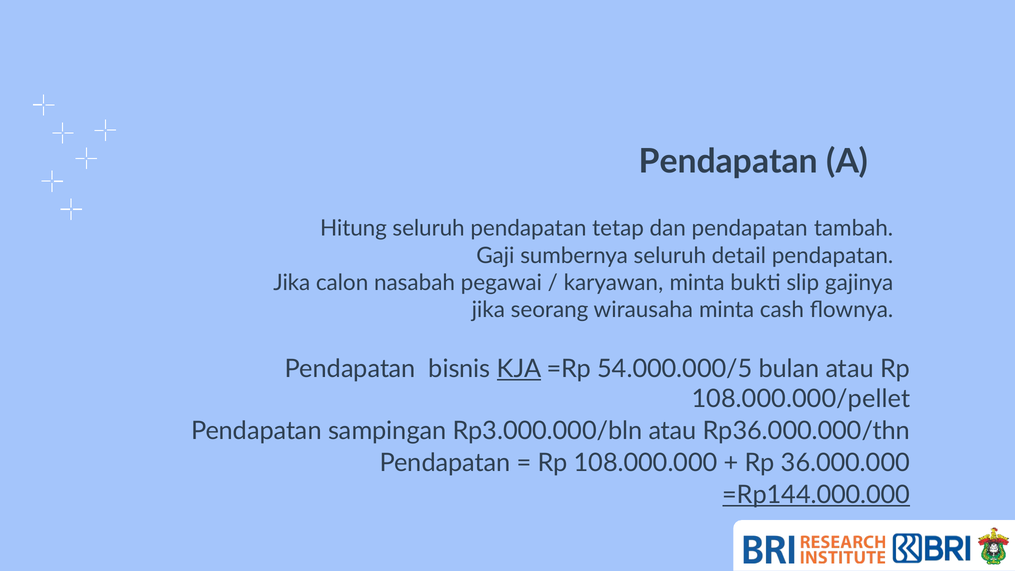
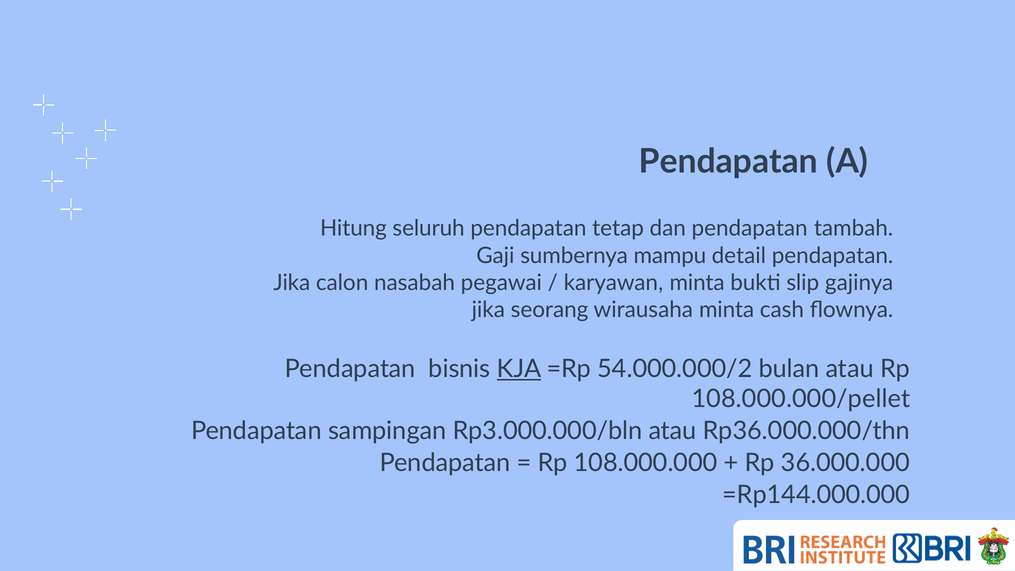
sumbernya seluruh: seluruh -> mampu (670, 256)
54.000.000/5: 54.000.000/5 -> 54.000.000/2 (675, 369)
=Rp144.000.000 underline: present -> none (816, 495)
